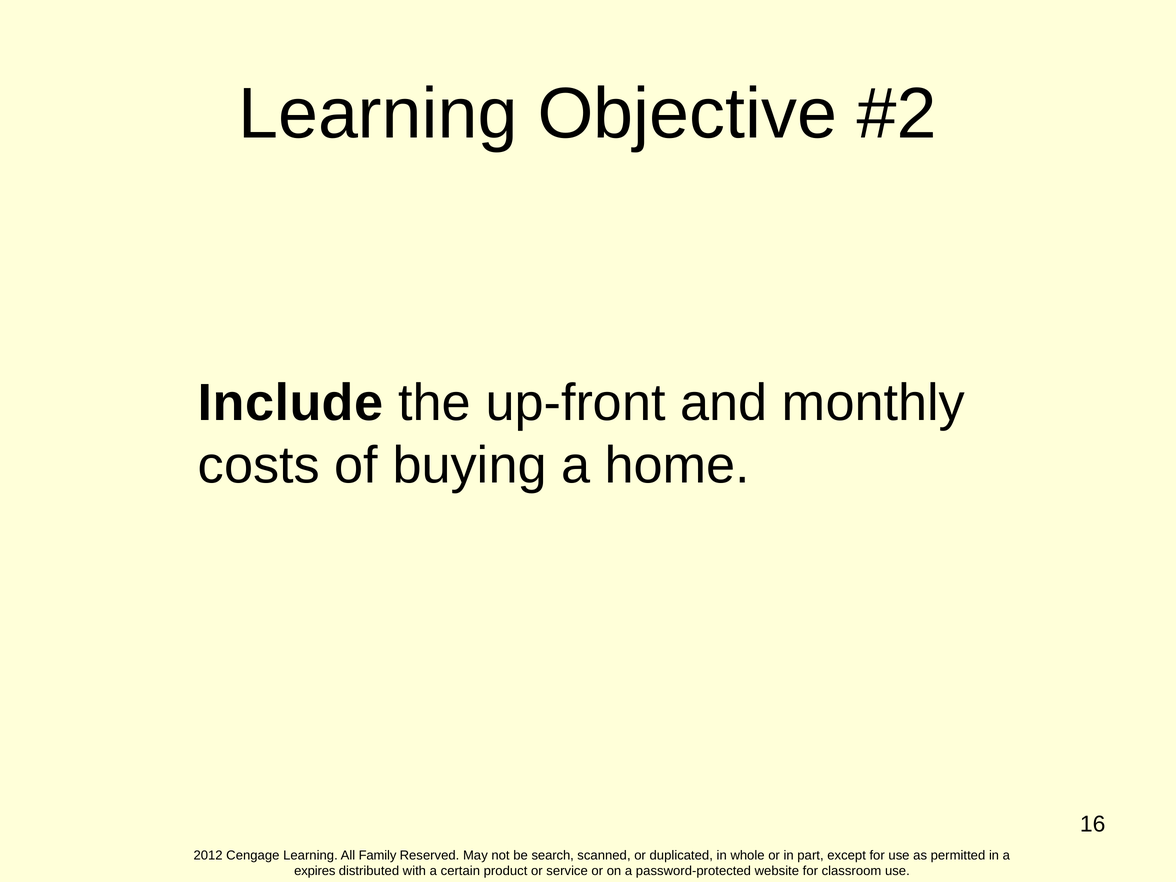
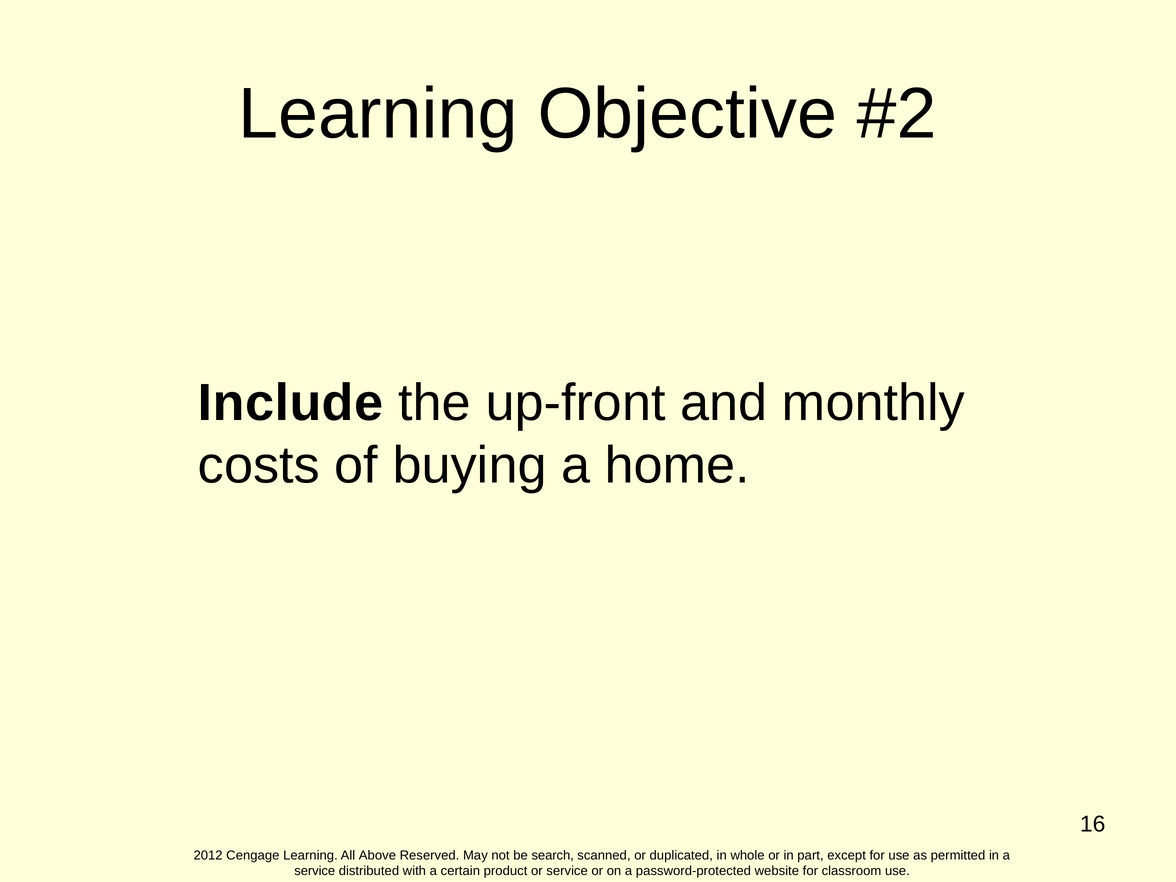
Family: Family -> Above (377, 855)
expires: expires -> service (315, 871)
